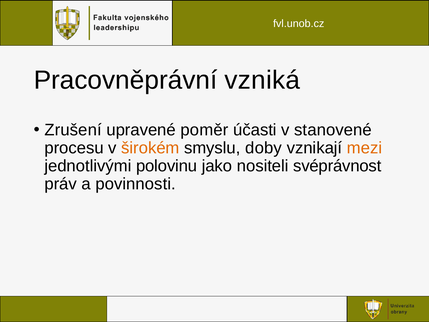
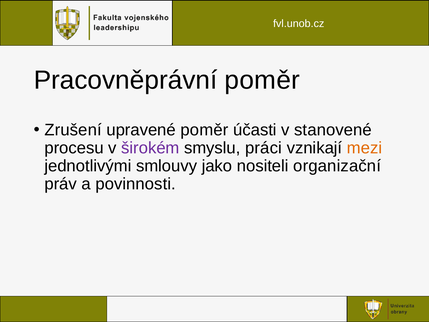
Pracovněprávní vzniká: vzniká -> poměr (262, 80)
širokém colour: orange -> purple (150, 148)
doby: doby -> práci (264, 148)
polovinu: polovinu -> smlouvy (167, 166)
svéprávnost: svéprávnost -> organizační (337, 166)
